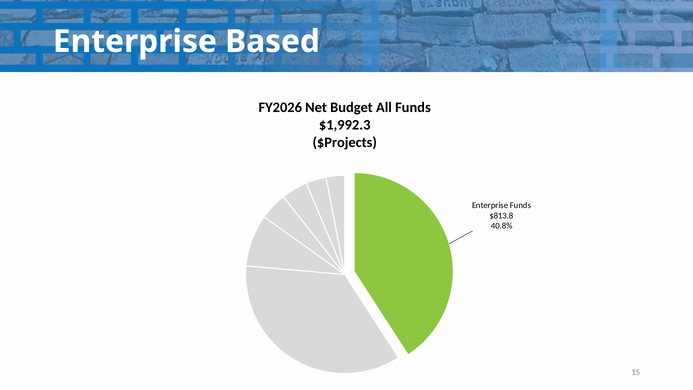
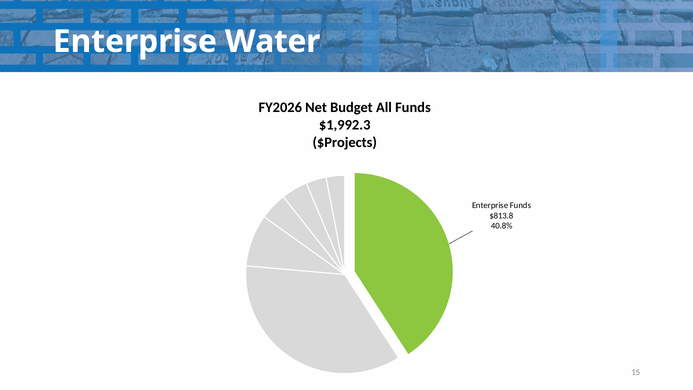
Based: Based -> Water (273, 41)
